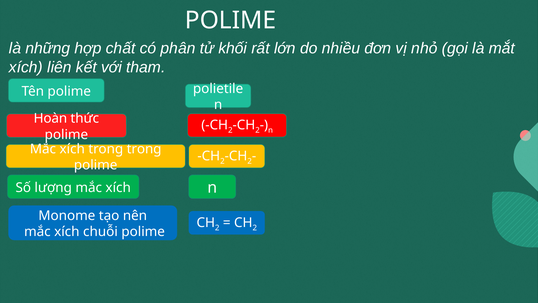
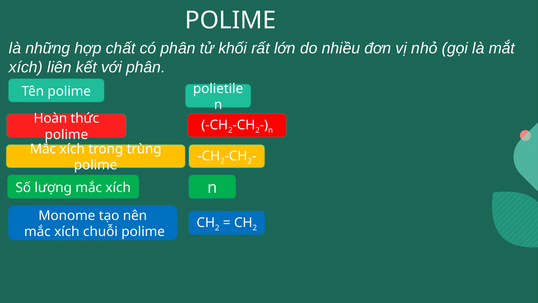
với tham: tham -> phân (146, 67)
trong trong: trong -> trùng (144, 149)
